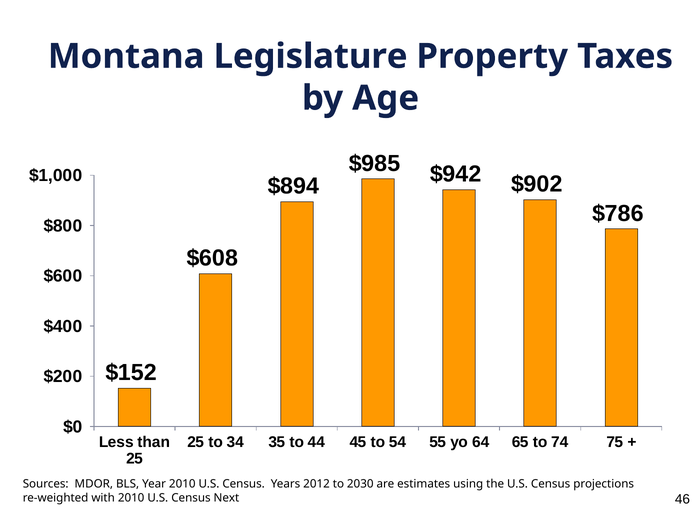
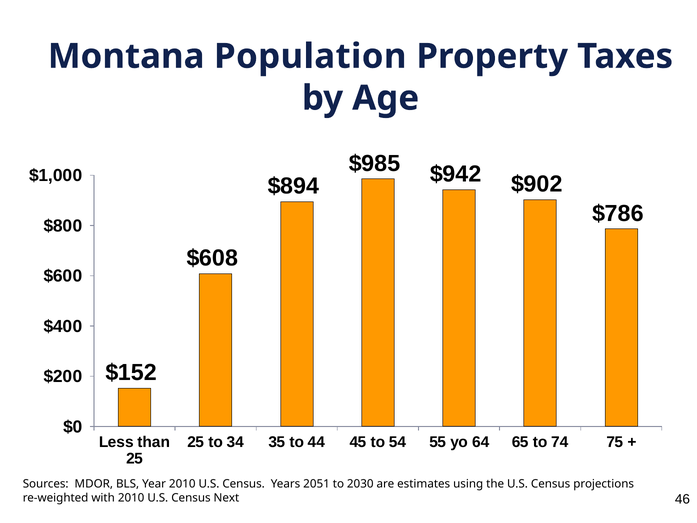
Legislature: Legislature -> Population (310, 56)
2012: 2012 -> 2051 (317, 484)
